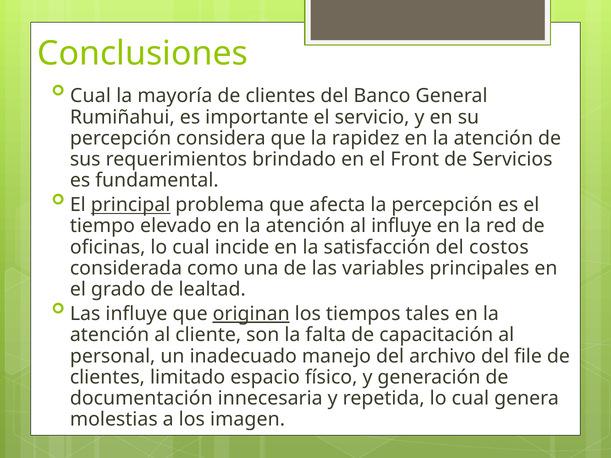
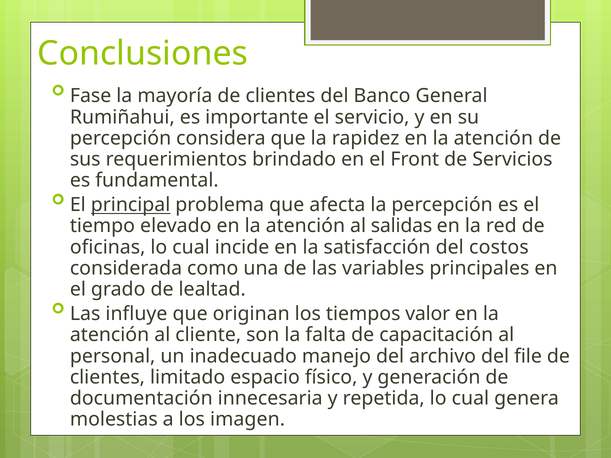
Cual: Cual -> Fase (91, 96)
al influye: influye -> salidas (402, 226)
originan underline: present -> none (251, 314)
tales: tales -> valor (428, 314)
